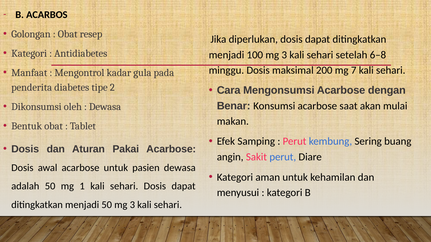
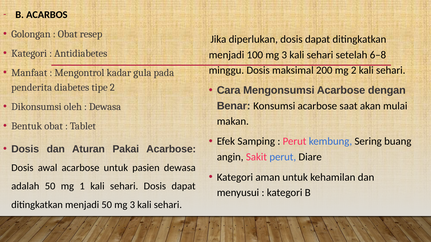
mg 7: 7 -> 2 (354, 71)
